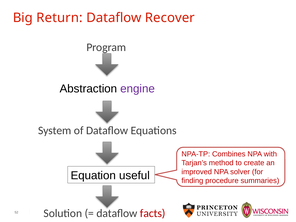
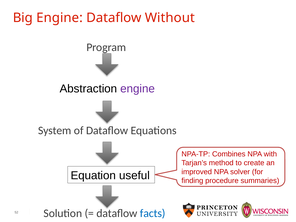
Big Return: Return -> Engine (60, 18)
Recover: Recover -> Without (170, 18)
facts colour: red -> blue (153, 213)
